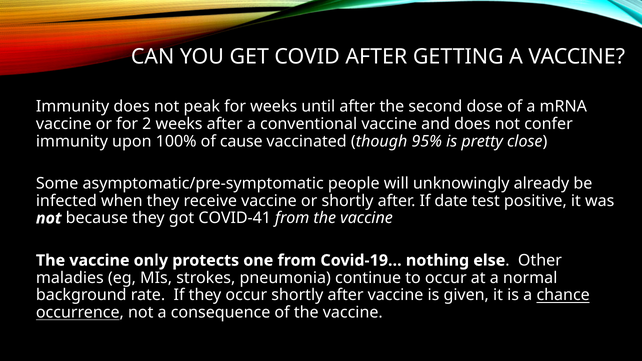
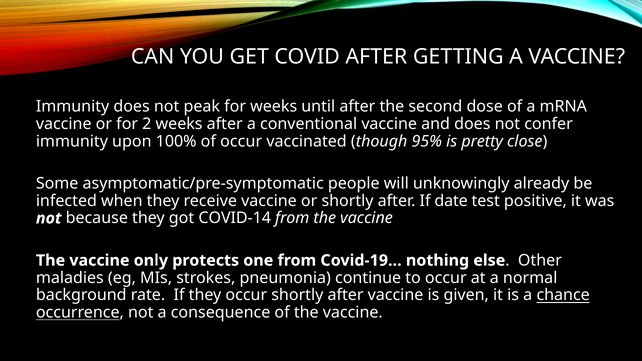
of cause: cause -> occur (241, 141)
COVID-41: COVID-41 -> COVID-14 (235, 218)
